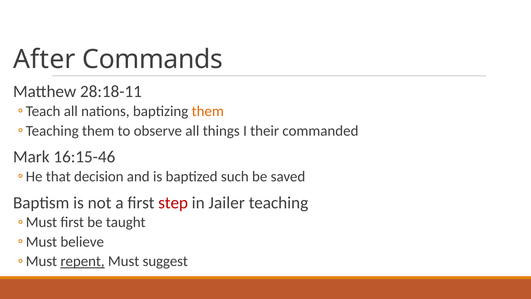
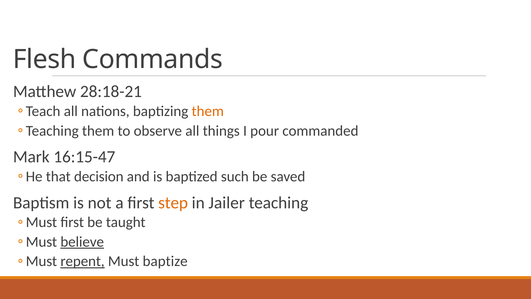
After: After -> Flesh (45, 59)
28:18-11: 28:18-11 -> 28:18-21 (111, 92)
their: their -> pour (265, 131)
16:15-46: 16:15-46 -> 16:15-47 (84, 157)
step colour: red -> orange (173, 203)
believe underline: none -> present (82, 242)
suggest: suggest -> baptize (165, 261)
